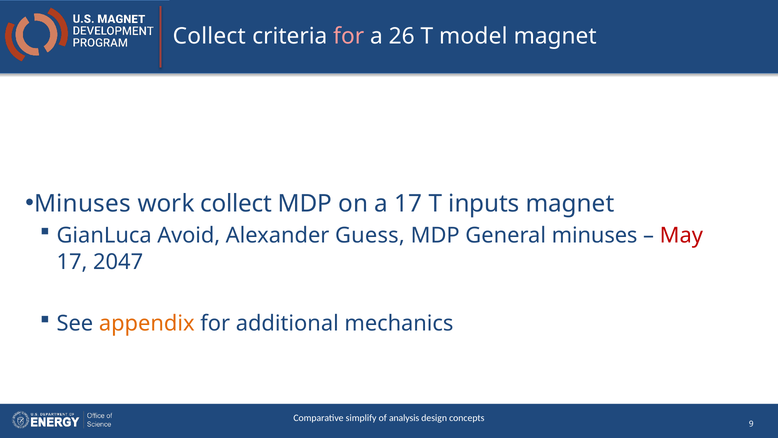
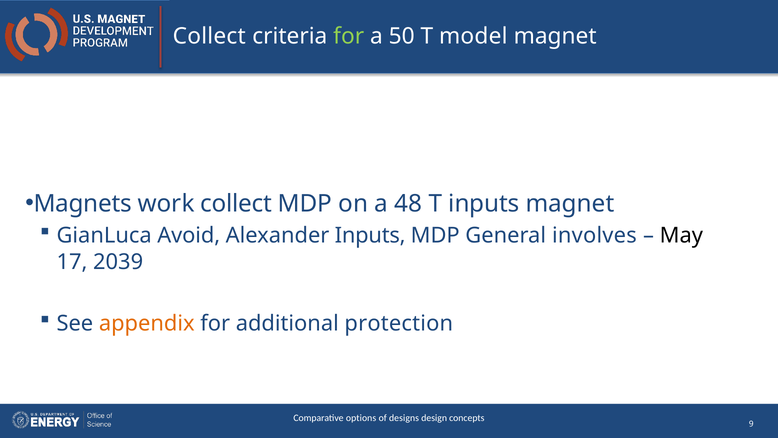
for colour: pink -> light green (349, 36)
26: 26 -> 50 (402, 36)
Minuses: Minuses -> Magnets (83, 203)
a 17: 17 -> 48 (408, 203)
Alexander Guess: Guess -> Inputs (370, 235)
General minuses: minuses -> involves (594, 235)
May colour: red -> black (681, 235)
2047: 2047 -> 2039 (118, 262)
mechanics: mechanics -> protection (399, 323)
simplify: simplify -> options (361, 418)
analysis: analysis -> designs (404, 418)
